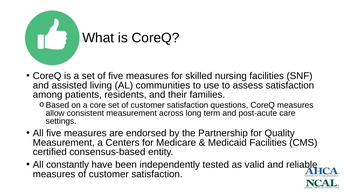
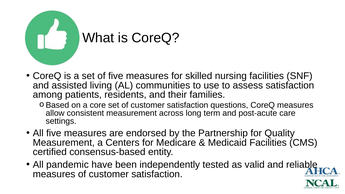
constantly: constantly -> pandemic (67, 165)
